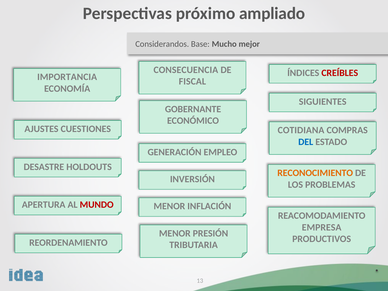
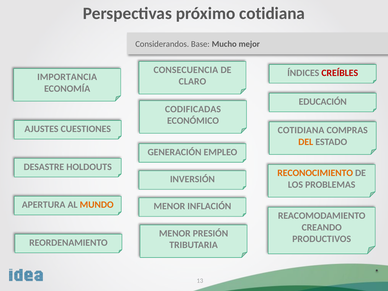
próximo ampliado: ampliado -> cotidiana (272, 13)
FISCAL: FISCAL -> CLARO (192, 82)
SIGUIENTES: SIGUIENTES -> EDUCACIÓN (323, 102)
GOBERNANTE: GOBERNANTE -> CODIFICADAS (193, 109)
DEL colour: blue -> orange (306, 142)
MUNDO colour: red -> orange (97, 205)
EMPRESA: EMPRESA -> CREANDO (322, 227)
